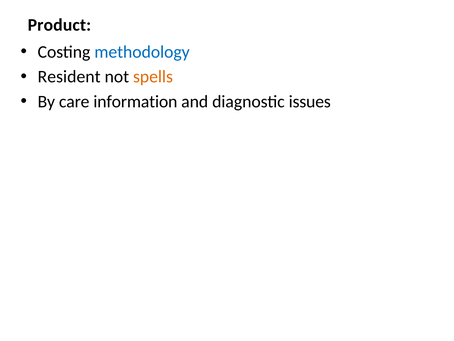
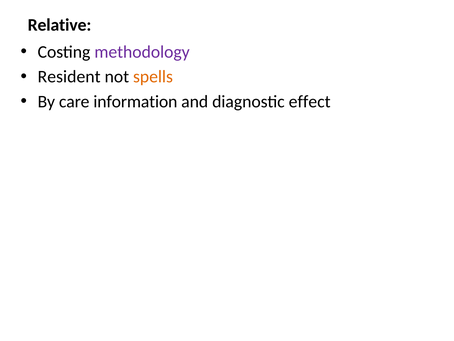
Product: Product -> Relative (59, 25)
methodology colour: blue -> purple (142, 52)
issues: issues -> effect (310, 101)
